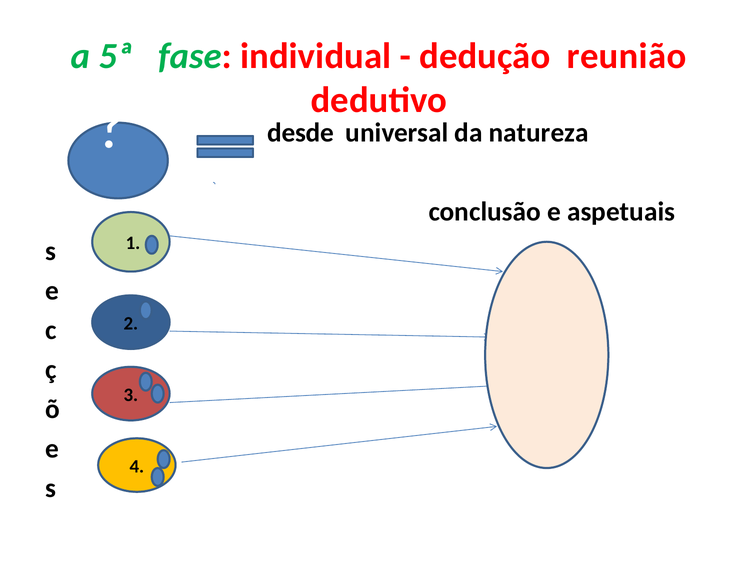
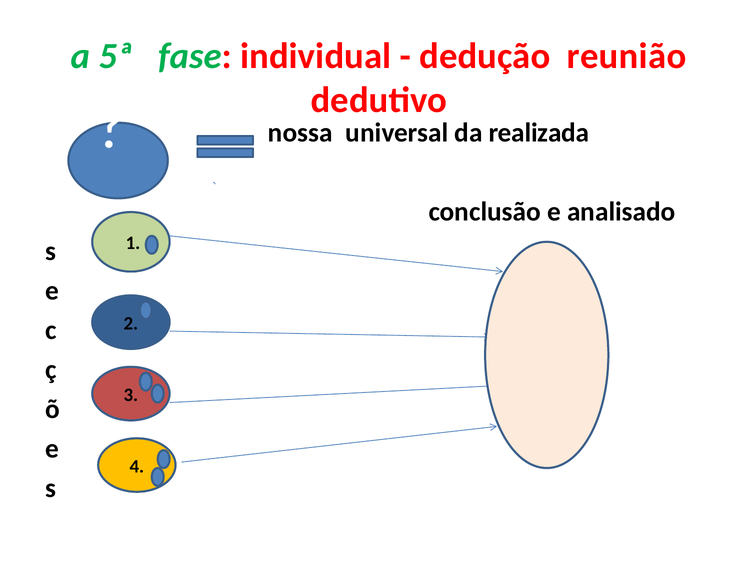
desde: desde -> nossa (300, 133)
natureza: natureza -> realizada (539, 133)
aspetuais: aspetuais -> analisado (621, 212)
